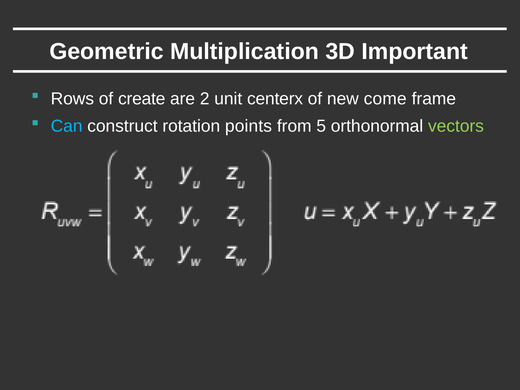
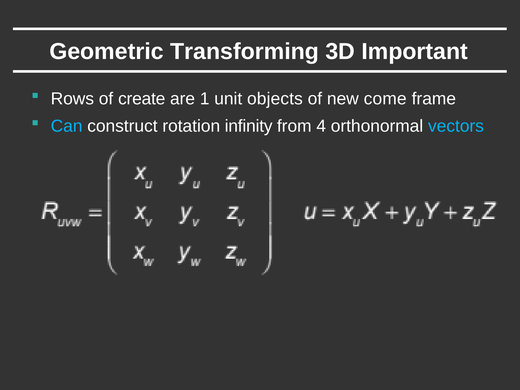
Multiplication: Multiplication -> Transforming (245, 51)
2: 2 -> 1 (205, 99)
centerx: centerx -> objects (275, 99)
points: points -> infinity (249, 126)
5: 5 -> 4 (321, 126)
vectors colour: light green -> light blue (456, 126)
